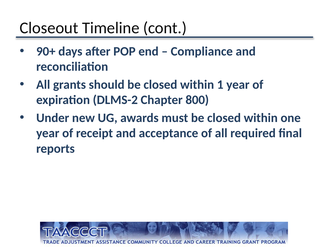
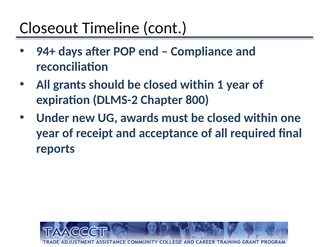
90+: 90+ -> 94+ (46, 51)
